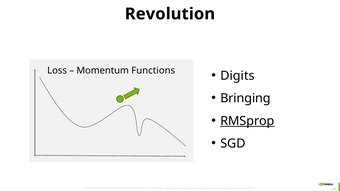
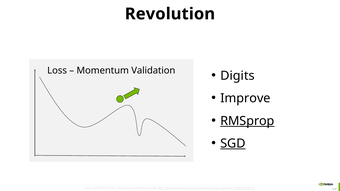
Functions: Functions -> Validation (153, 71)
Bringing: Bringing -> Improve (245, 98)
SGD underline: none -> present (233, 144)
